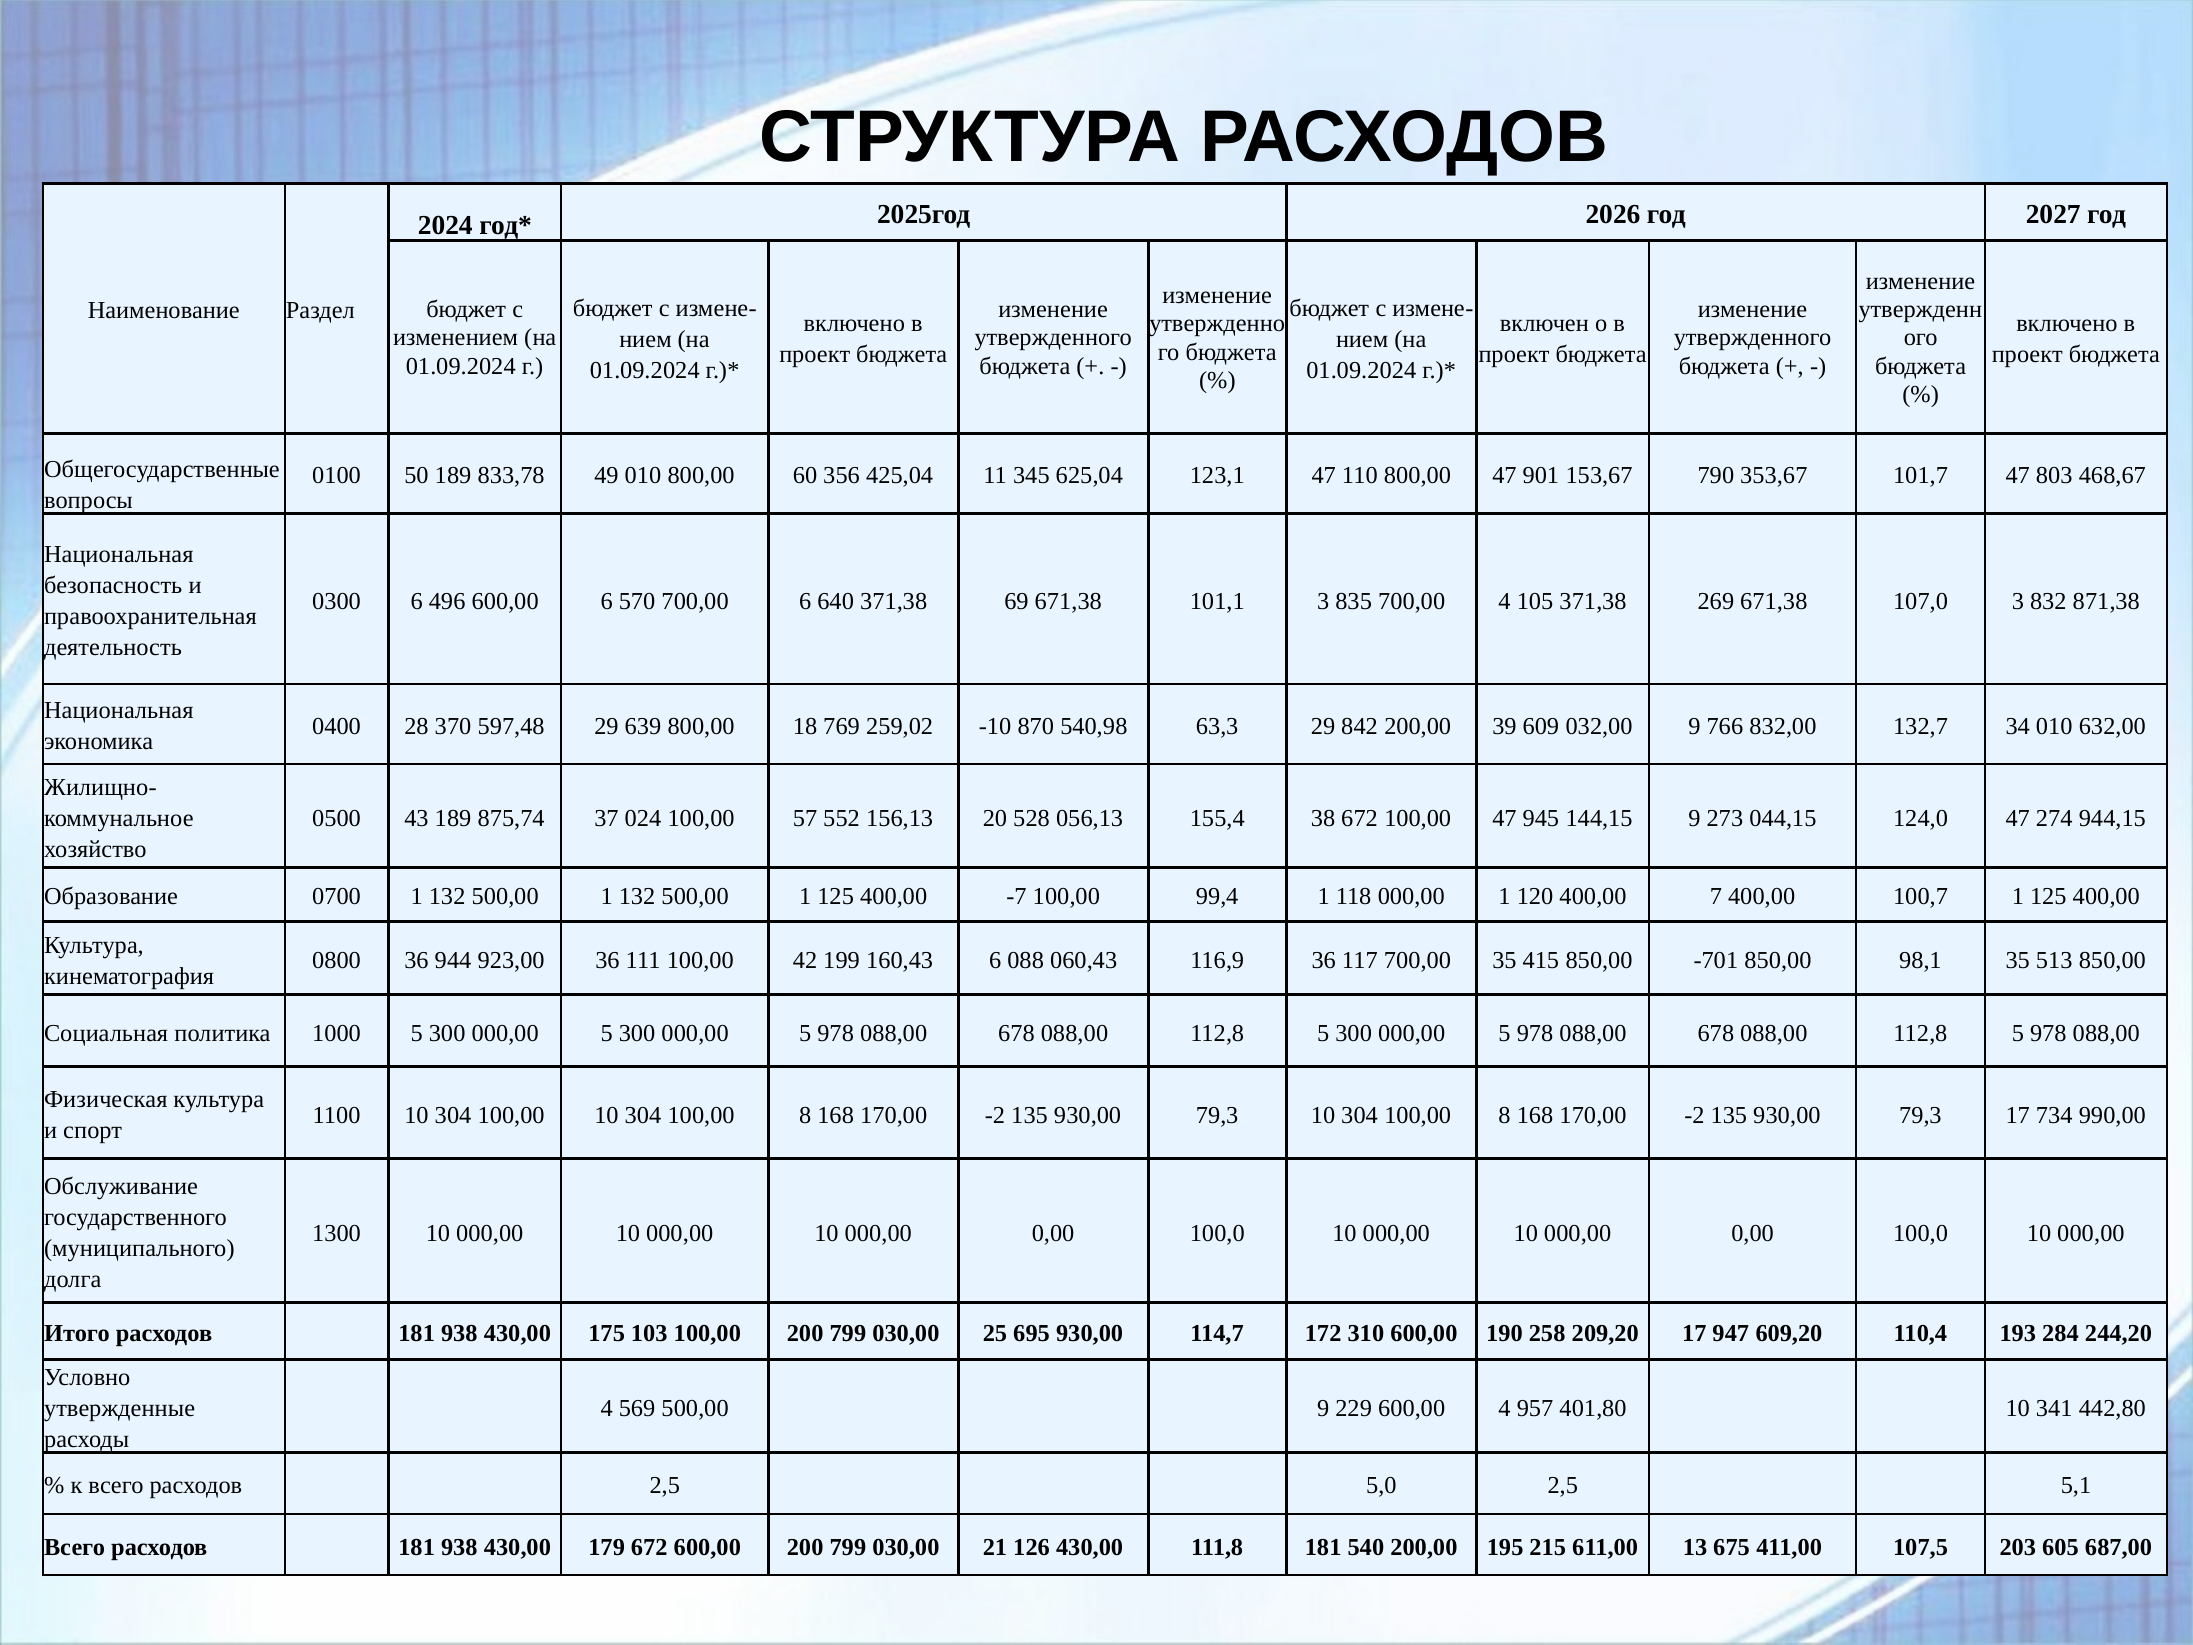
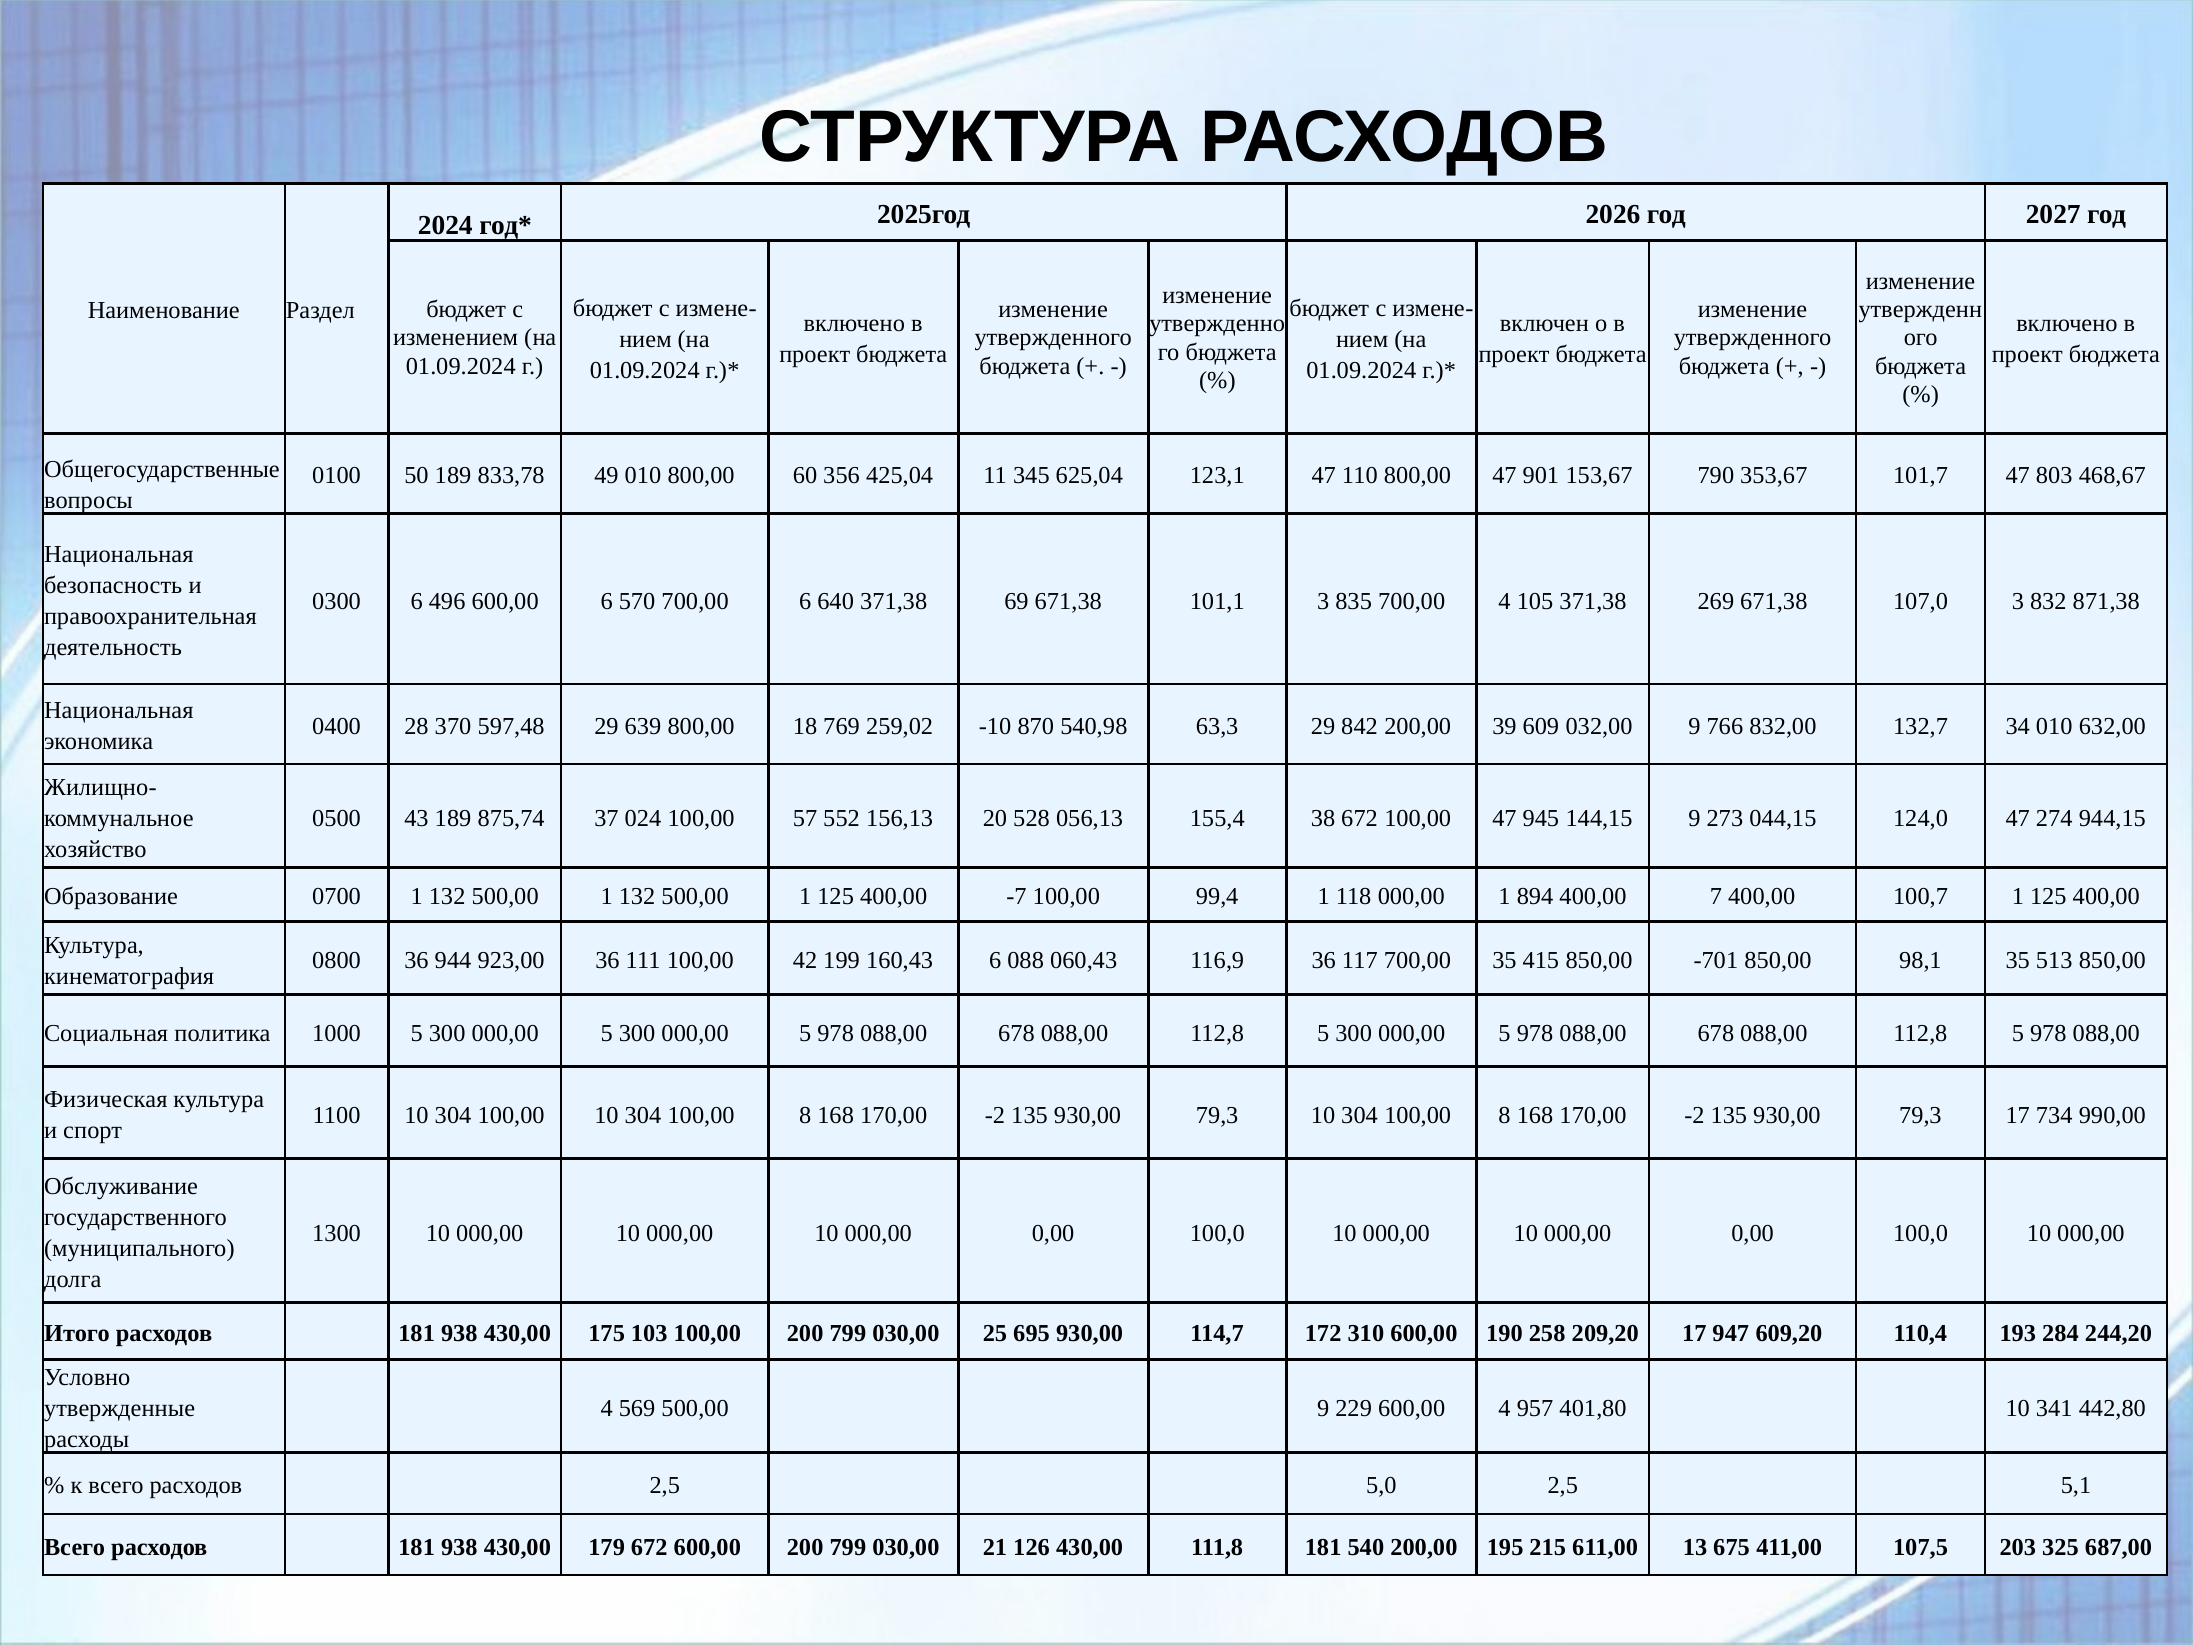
120: 120 -> 894 (1535, 897)
605: 605 -> 325 (2060, 1547)
